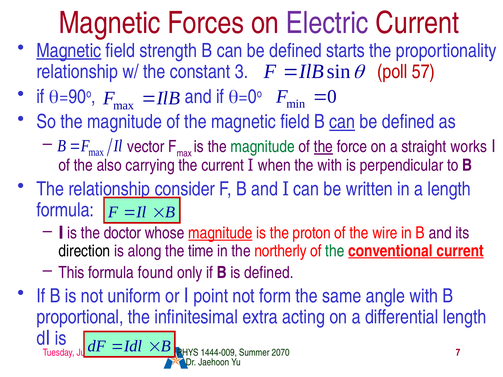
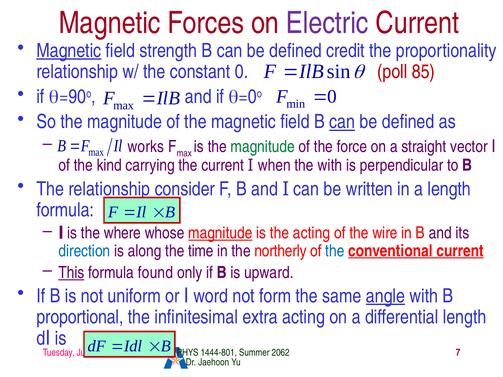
starts: starts -> credit (345, 51)
constant 3: 3 -> 0 (241, 72)
57: 57 -> 85 (423, 72)
vector: vector -> works (146, 147)
the underline: present -> none (323, 147)
works: works -> vector (469, 147)
also: also -> kind (109, 166)
doctor: doctor -> where (122, 233)
the proton: proton -> acting (312, 233)
direction colour: black -> blue (84, 251)
the colour: green -> blue (335, 251)
This underline: none -> present (71, 273)
is defined: defined -> upward (269, 273)
point: point -> word (211, 296)
angle underline: none -> present (386, 296)
1444-009: 1444-009 -> 1444-801 (219, 353)
2070: 2070 -> 2062 (281, 353)
